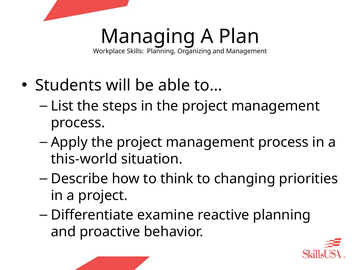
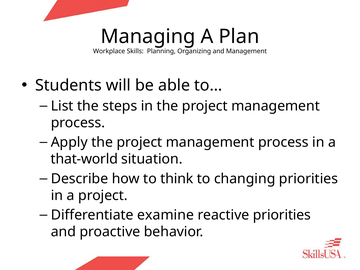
this-world: this-world -> that-world (84, 159)
reactive planning: planning -> priorities (282, 215)
